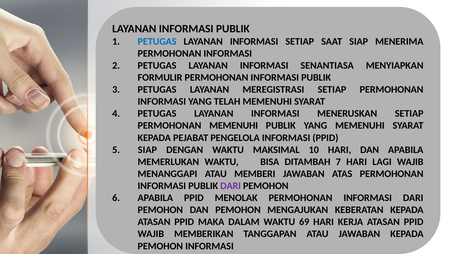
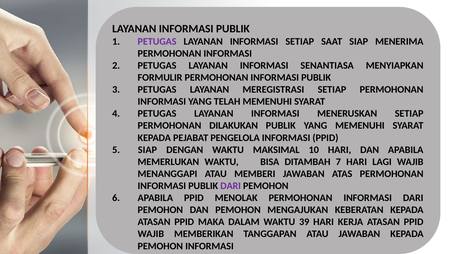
PETUGAS colour: blue -> purple (157, 41)
PERMOHONAN MEMENUHI: MEMENUHI -> DILAKUKAN (234, 126)
69: 69 -> 39 (304, 222)
